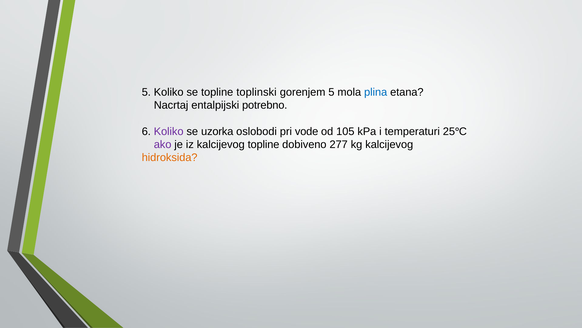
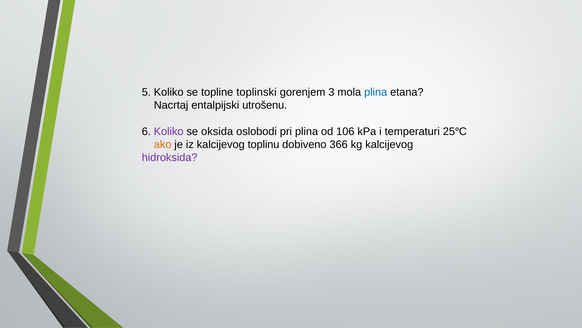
gorenjem 5: 5 -> 3 (331, 92)
potrebno: potrebno -> utrošenu (265, 105)
uzorka: uzorka -> oksida (217, 131)
pri vode: vode -> plina (307, 131)
105: 105 -> 106 (345, 131)
ako colour: purple -> orange (163, 144)
kalcijevog topline: topline -> toplinu (264, 144)
277: 277 -> 366 (339, 144)
hidroksida colour: orange -> purple (170, 157)
